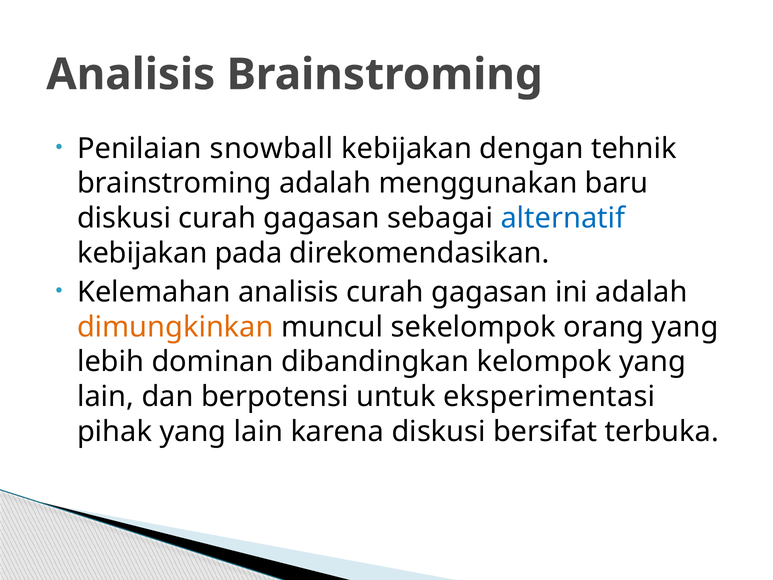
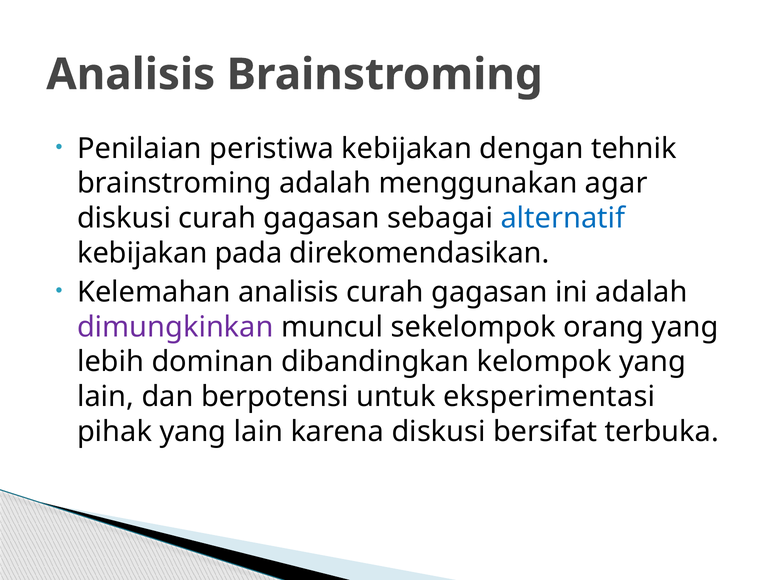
snowball: snowball -> peristiwa (272, 148)
baru: baru -> agar (616, 183)
dimungkinkan colour: orange -> purple (175, 327)
